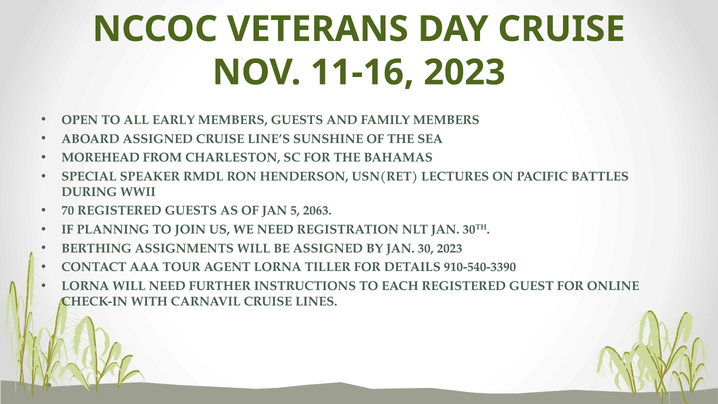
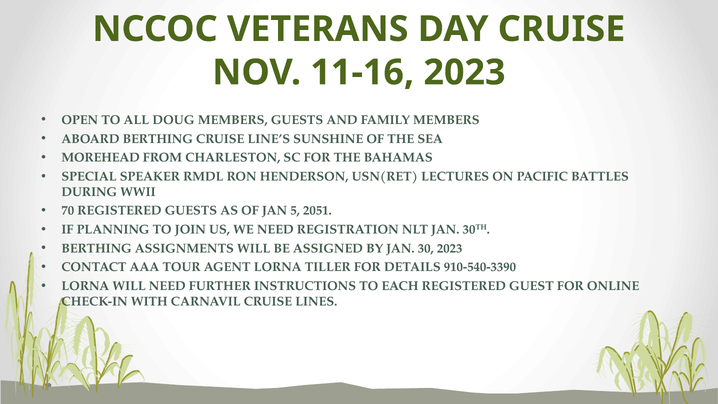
EARLY: EARLY -> DOUG (173, 120)
ABOARD ASSIGNED: ASSIGNED -> BERTHING (158, 139)
2063: 2063 -> 2051 (317, 211)
